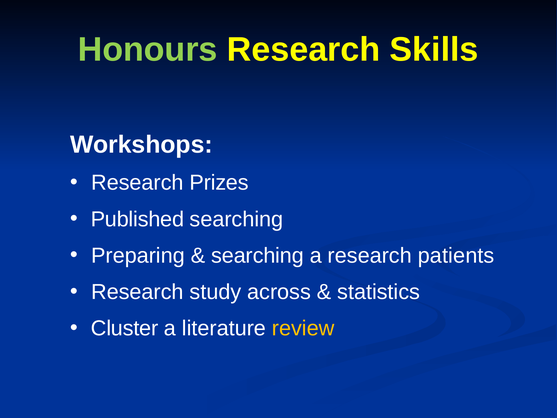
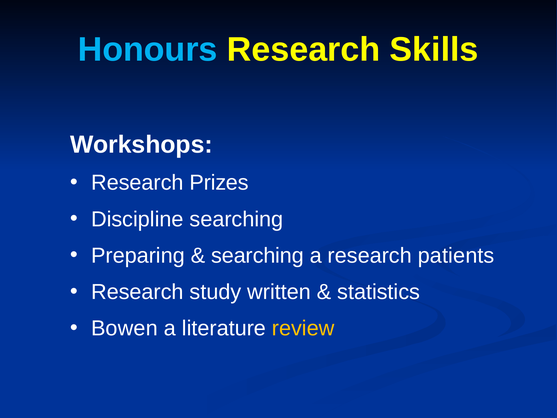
Honours colour: light green -> light blue (148, 49)
Published: Published -> Discipline (137, 219)
across: across -> written (279, 292)
Cluster: Cluster -> Bowen (124, 328)
